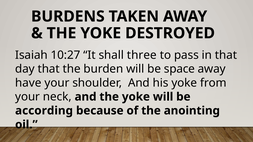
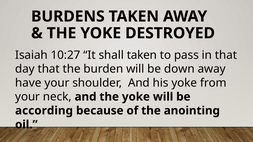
shall three: three -> taken (142, 55)
space: space -> down (179, 69)
